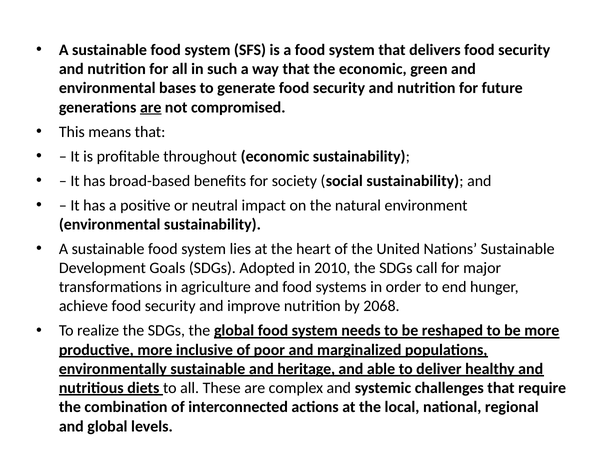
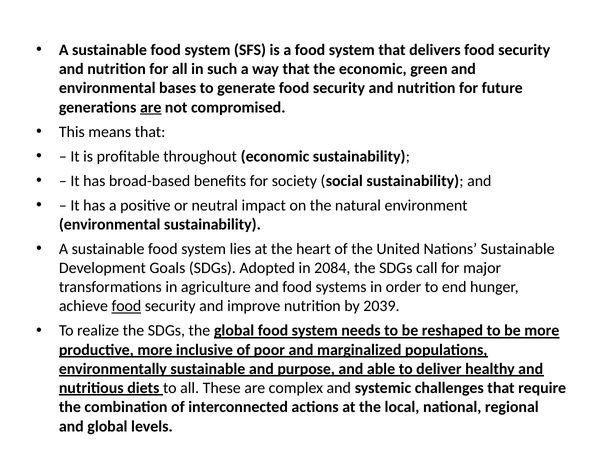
2010: 2010 -> 2084 (332, 268)
food underline: none -> present (126, 306)
2068: 2068 -> 2039 (381, 306)
heritage: heritage -> purpose (306, 369)
